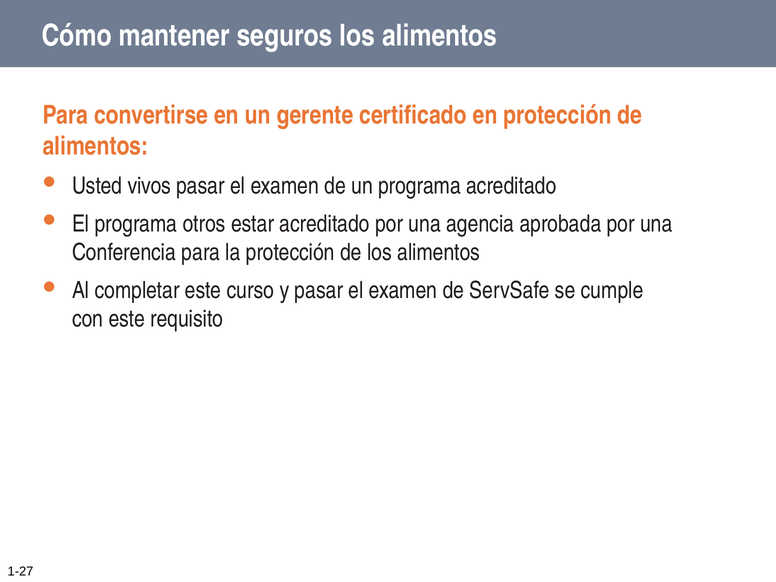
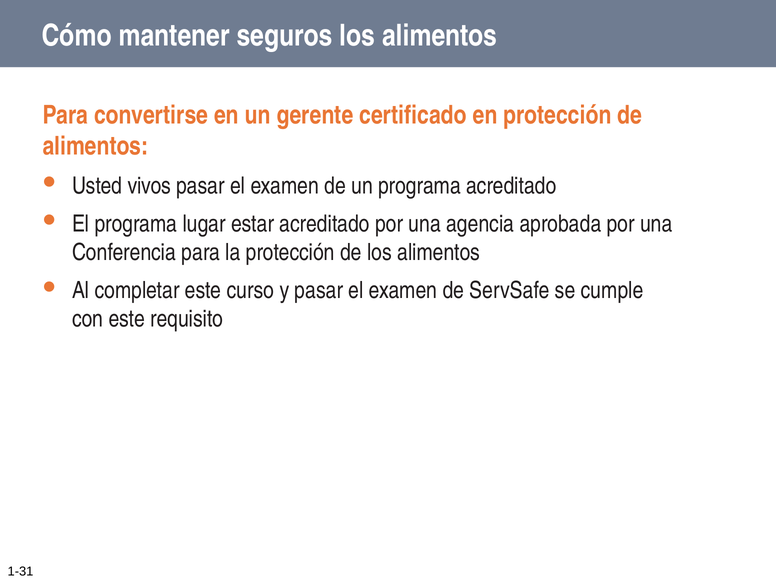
otros: otros -> lugar (204, 224)
1-27: 1-27 -> 1-31 (21, 571)
